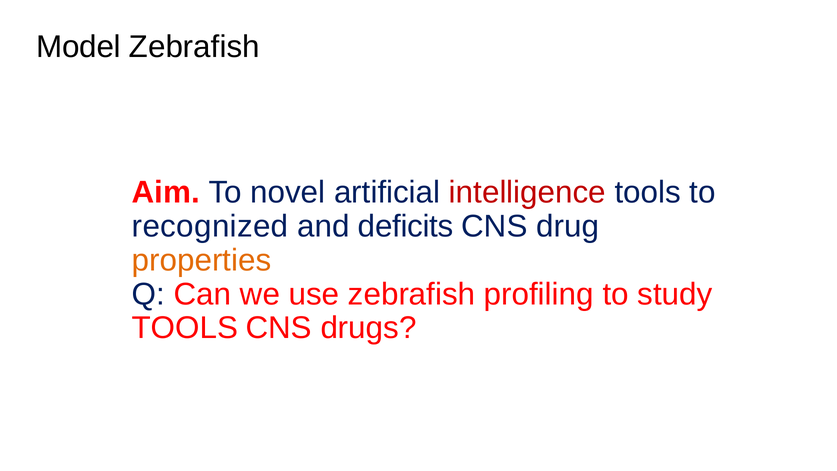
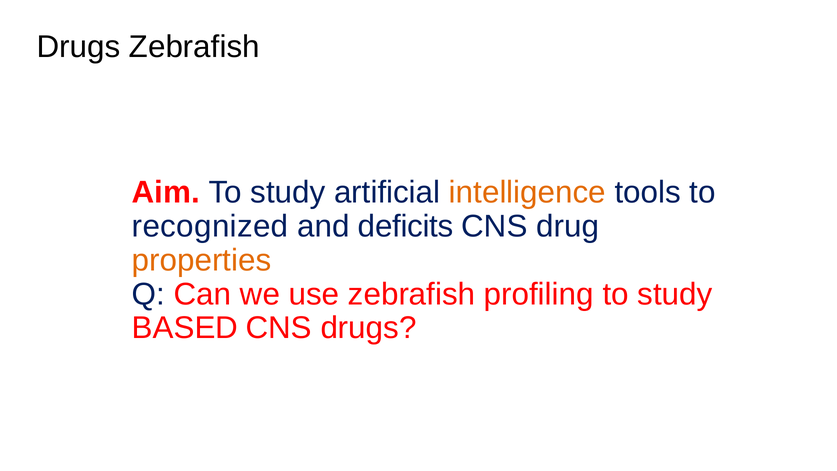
Model: Model -> Drugs (78, 47)
Aim To novel: novel -> study (288, 192)
intelligence colour: red -> orange (527, 192)
TOOLS: TOOLS -> BASED (185, 328)
